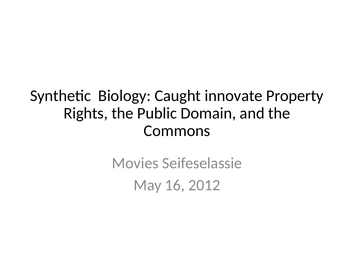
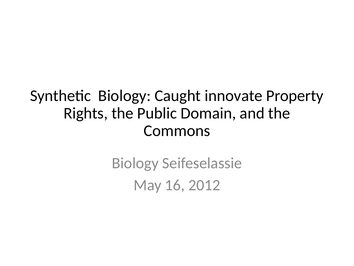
Movies: Movies -> Biology (135, 163)
